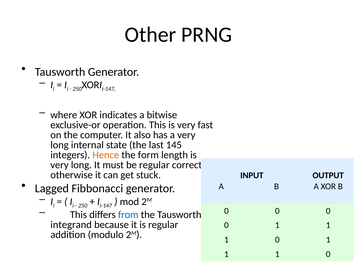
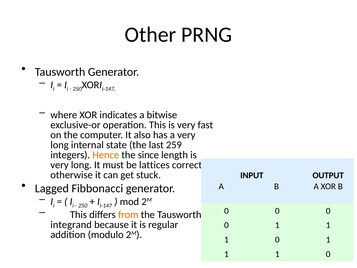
145: 145 -> 259 (174, 145)
form: form -> since (148, 155)
be regular: regular -> lattices (154, 165)
from colour: blue -> orange (128, 215)
